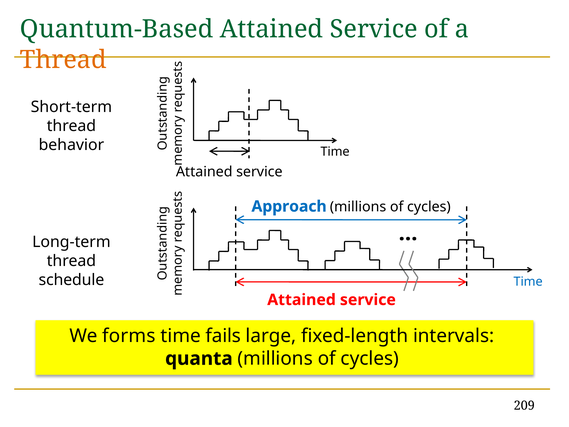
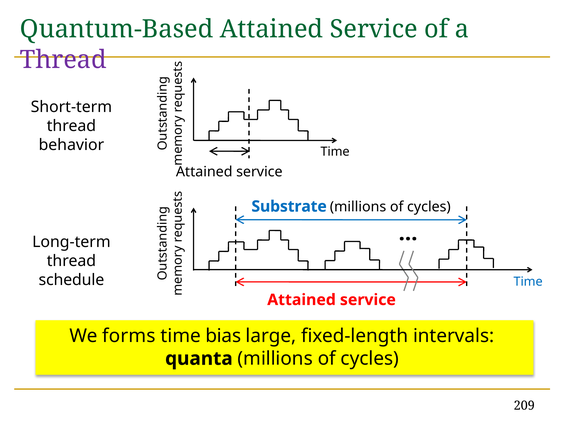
Thread colour: orange -> purple (63, 60)
Approach: Approach -> Substrate (289, 206)
fails: fails -> bias (223, 336)
